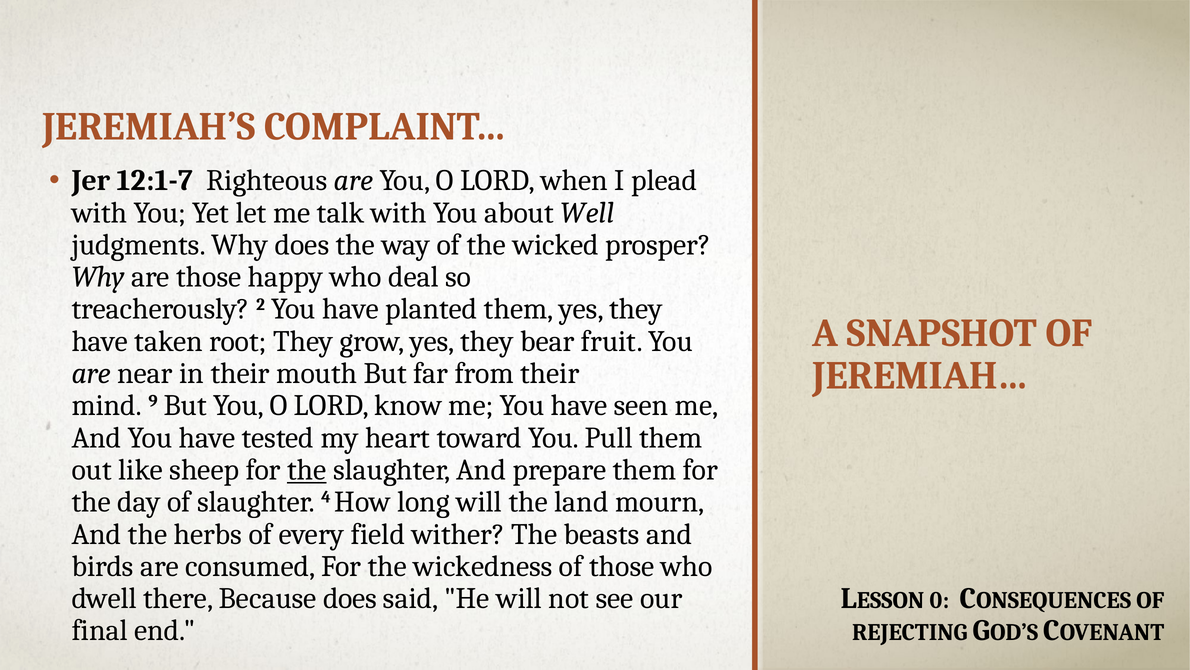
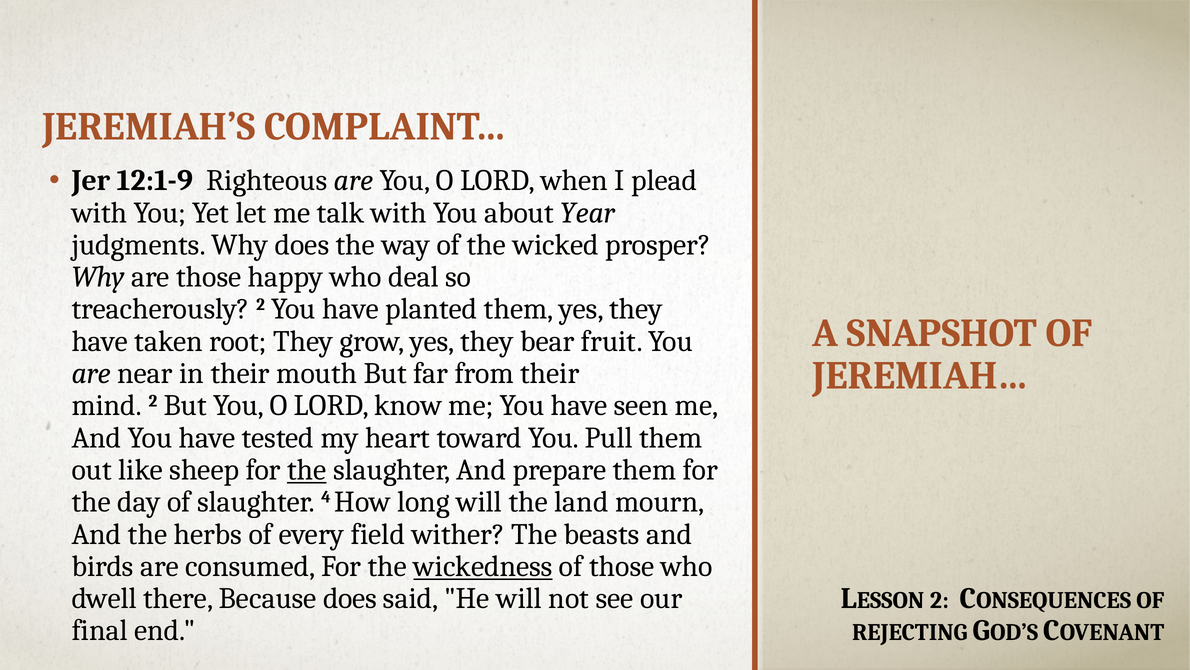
12:1-7: 12:1-7 -> 12:1-9 (155, 180)
Well: Well -> Year (588, 213)
mind 9: 9 -> 2 (153, 400)
wickedness underline: none -> present (483, 566)
0: 0 -> 2 (939, 600)
